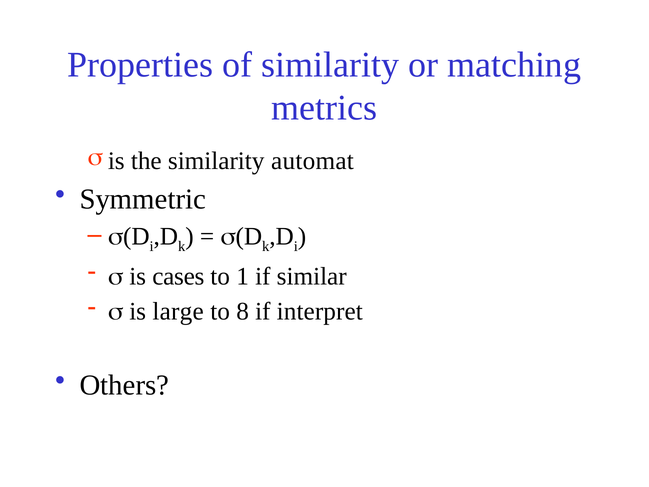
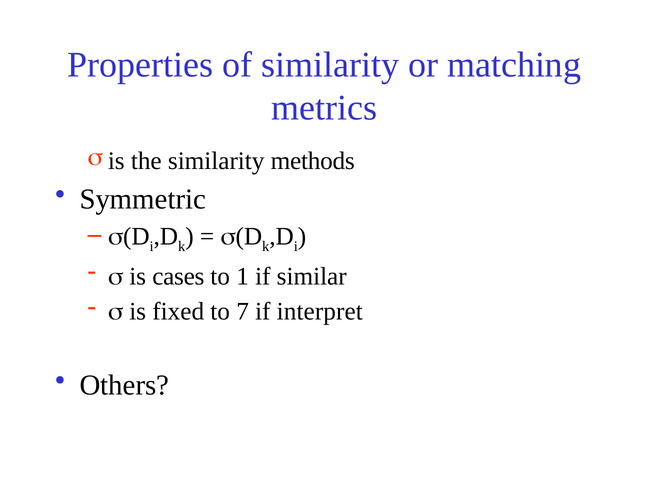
automat: automat -> methods (313, 161)
large: large -> fixed (178, 311)
8: 8 -> 7 (243, 311)
